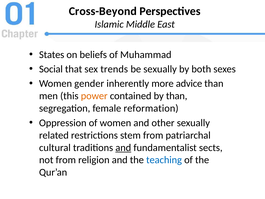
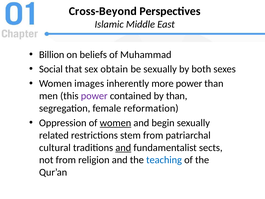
States: States -> Billion (52, 55)
trends: trends -> obtain (114, 69)
gender: gender -> images (89, 83)
more advice: advice -> power (189, 83)
power colour: orange -> purple (94, 96)
women underline: none -> present (115, 123)
other: other -> begin (163, 123)
